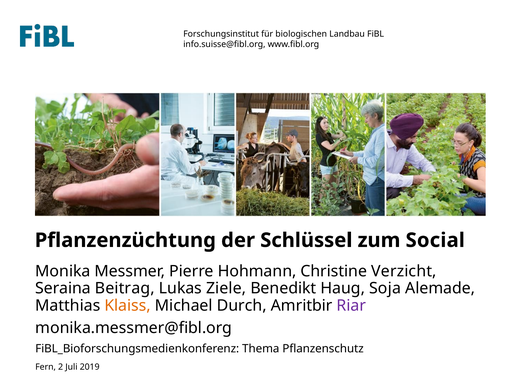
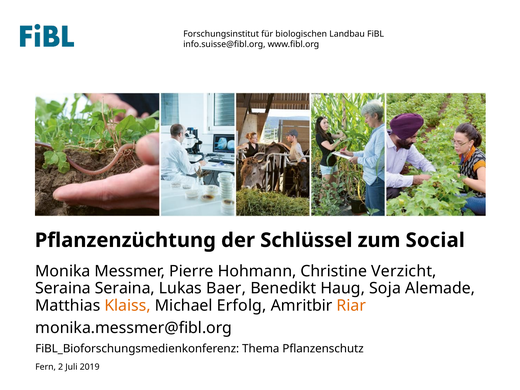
Seraina Beitrag: Beitrag -> Seraina (125, 288)
Ziele: Ziele -> Baer (226, 288)
Durch: Durch -> Erfolg (242, 305)
Riar colour: purple -> orange (351, 305)
